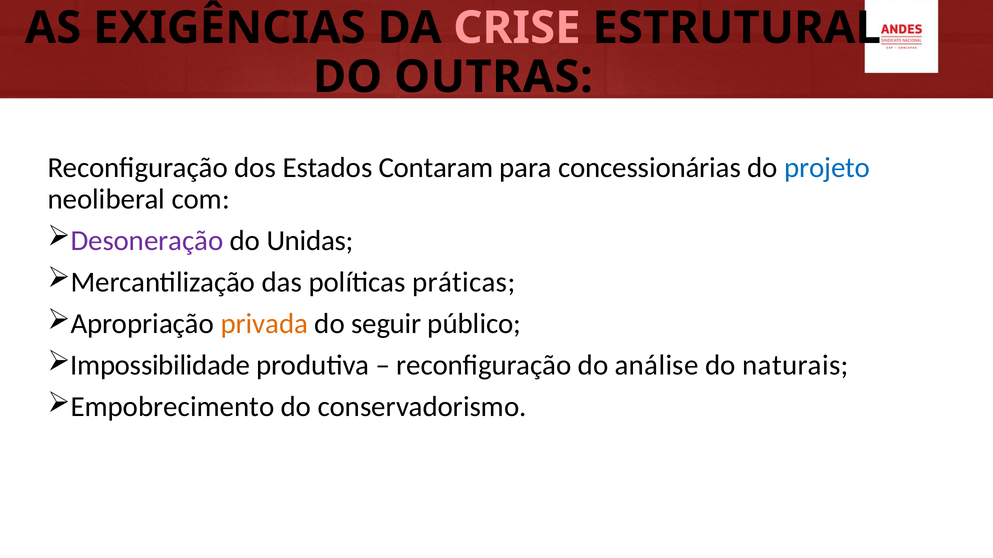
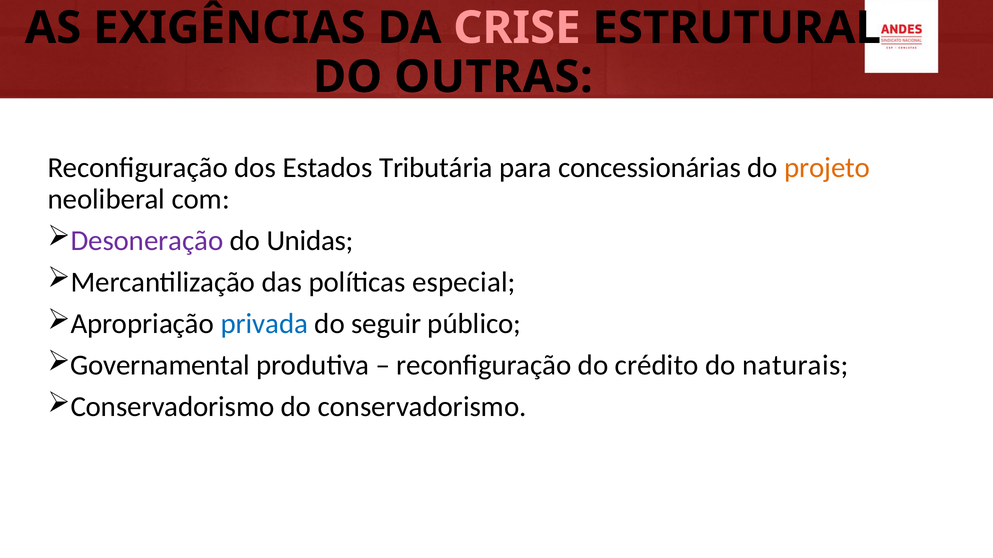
Contaram: Contaram -> Tributária (436, 168)
projeto colour: blue -> orange (827, 168)
práticas: práticas -> especial (464, 282)
privada colour: orange -> blue (264, 324)
Impossibilidade: Impossibilidade -> Governamental (160, 366)
análise: análise -> crédito (657, 366)
Empobrecimento: Empobrecimento -> Conservadorismo (172, 407)
